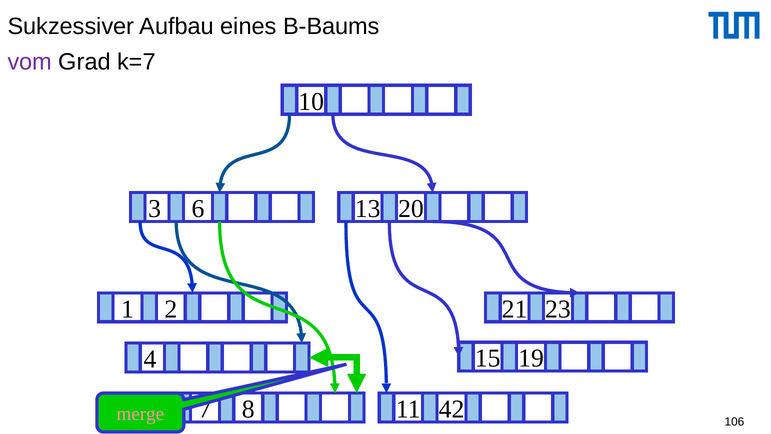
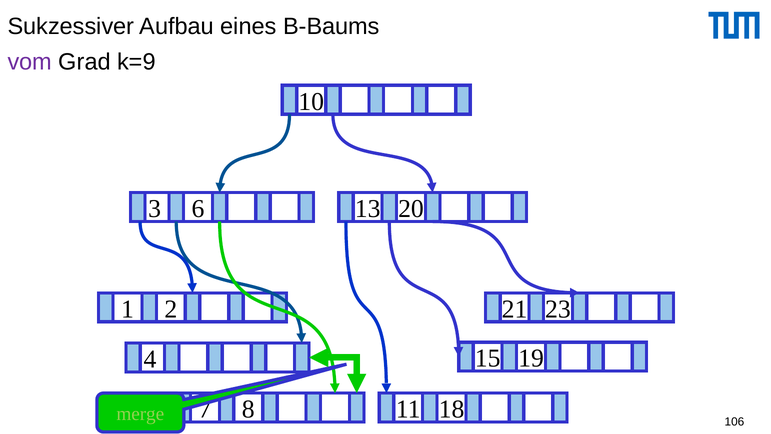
k=7: k=7 -> k=9 (137, 62)
42: 42 -> 18 (452, 409)
merge colour: pink -> light green (140, 414)
